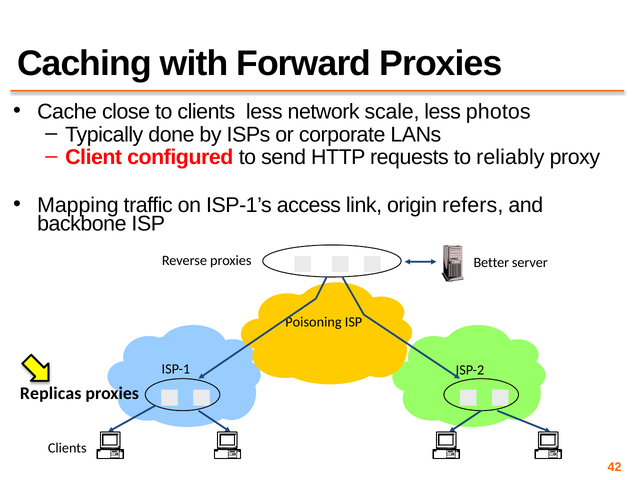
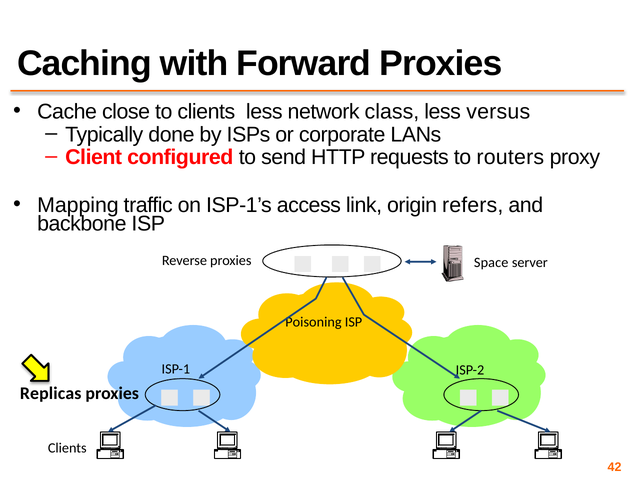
scale: scale -> class (392, 112)
photos: photos -> versus (498, 112)
reliably: reliably -> routers (510, 157)
Better: Better -> Space (491, 262)
